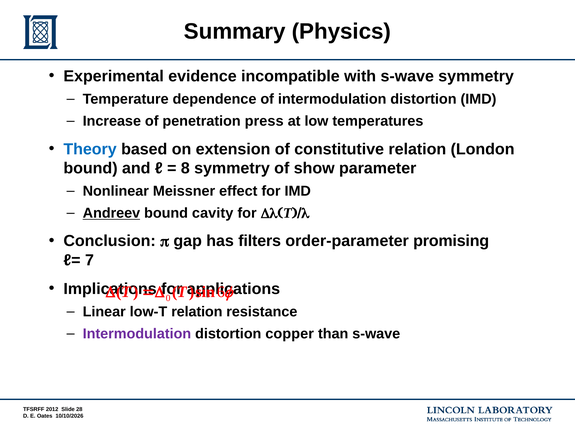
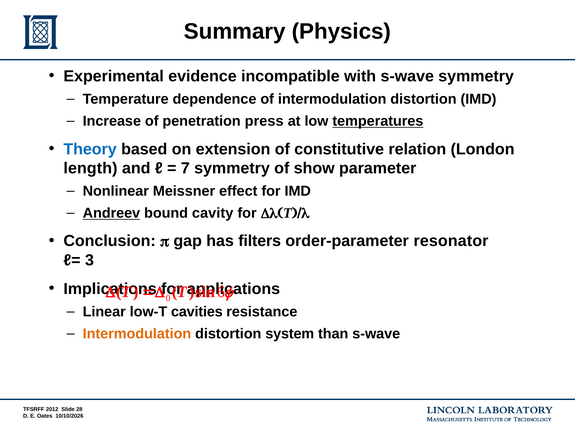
temperatures underline: none -> present (378, 121)
bound: bound -> length (90, 168)
8: 8 -> 7 (185, 168)
promising: promising -> resonator (451, 241)
7: 7 -> 3 (89, 260)
low-T relation: relation -> cavities (197, 312)
Intermodulation colour: purple -> orange (137, 334)
copper: copper -> system (290, 334)
